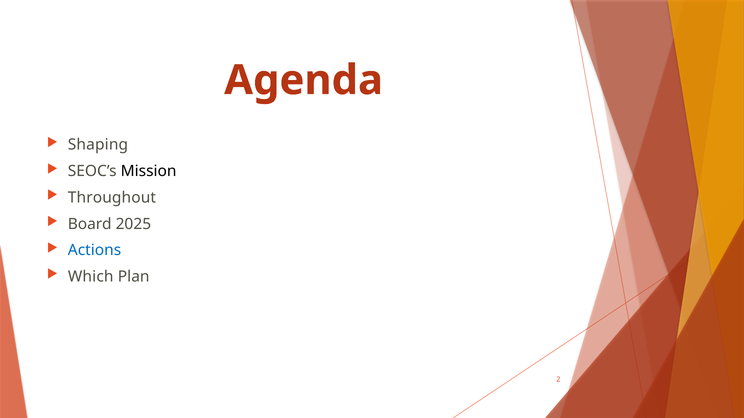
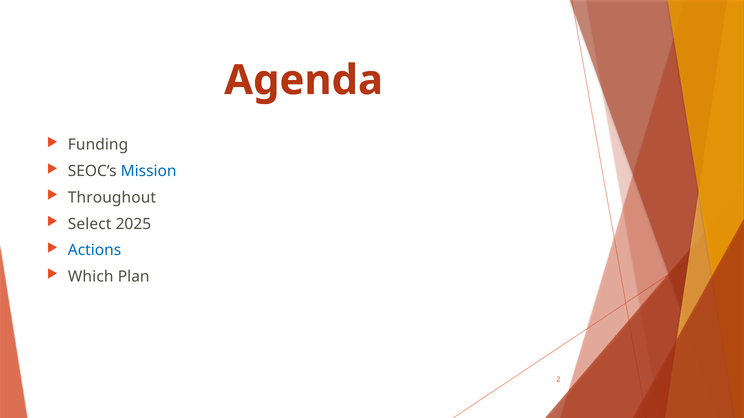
Shaping: Shaping -> Funding (98, 145)
Mission colour: black -> blue (149, 171)
Board: Board -> Select (90, 224)
